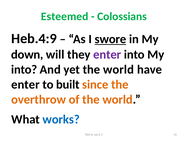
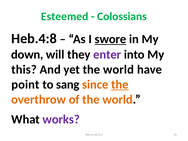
Heb.4:9: Heb.4:9 -> Heb.4:8 (34, 39)
into: into -> this (24, 69)
enter: enter -> point (25, 85)
built: built -> sang (68, 85)
the underline: none -> present (120, 85)
works colour: blue -> purple (61, 119)
